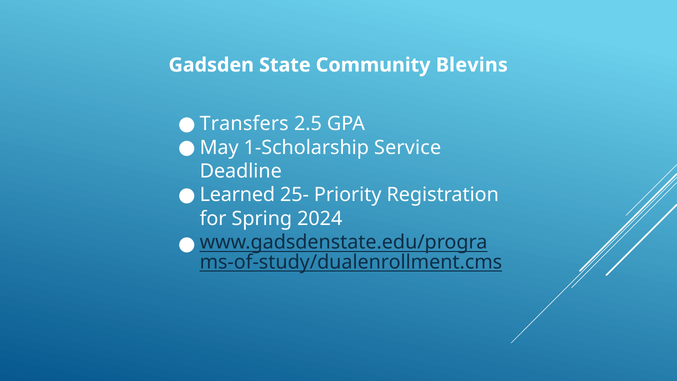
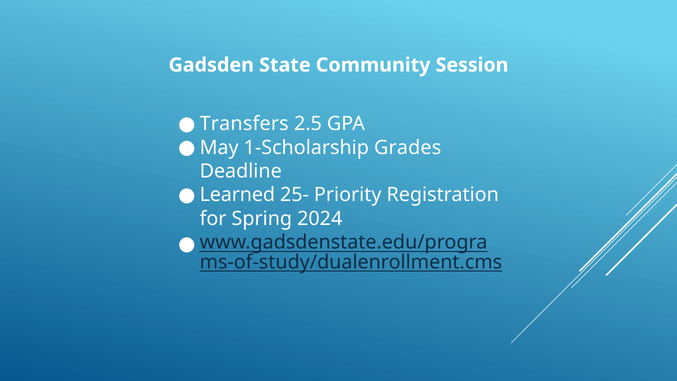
Blevins: Blevins -> Session (472, 65)
Service: Service -> Grades (408, 147)
